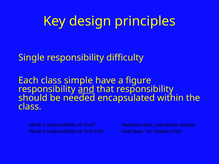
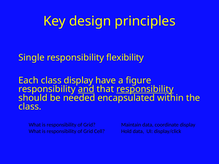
difficulty: difficulty -> flexibility (125, 58)
class simple: simple -> display (79, 81)
responsibility underline: none -> present (145, 89)
